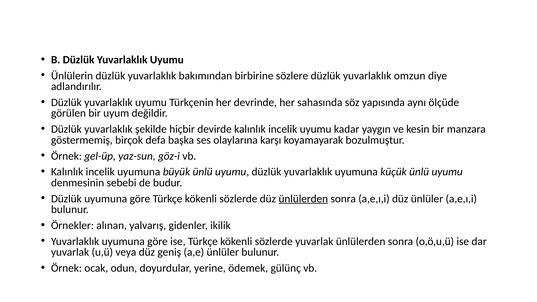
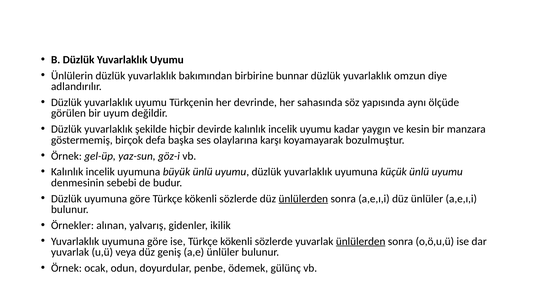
sözlere: sözlere -> bunnar (292, 76)
ünlülerden underline: none -> present (361, 241)
yerine: yerine -> penbe (210, 268)
